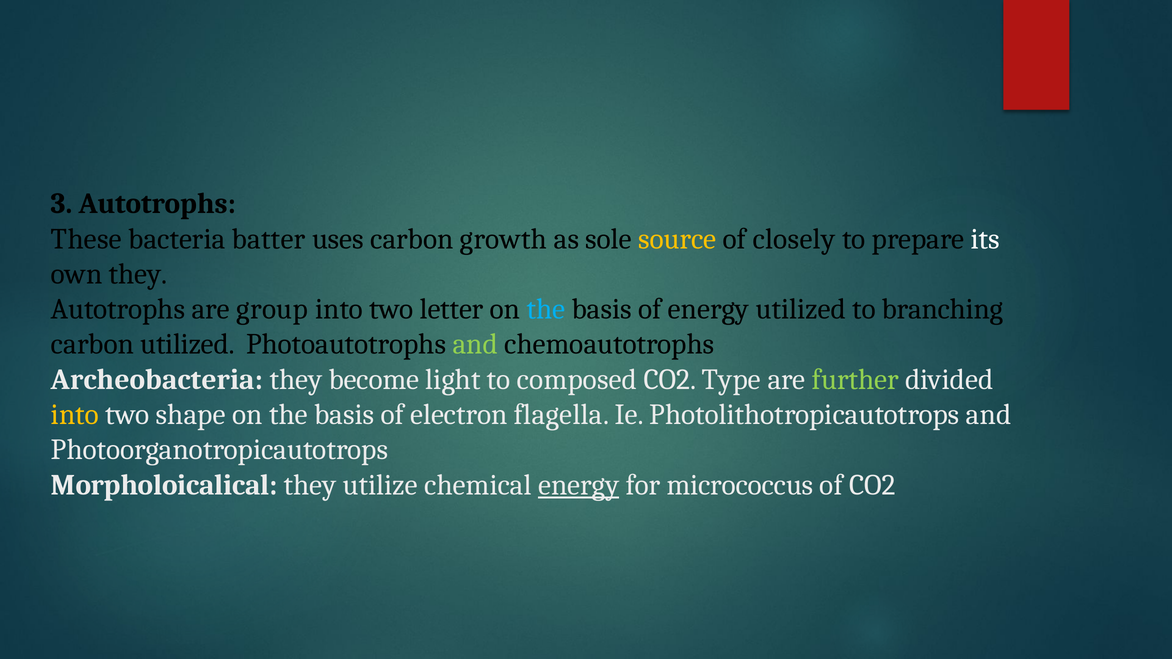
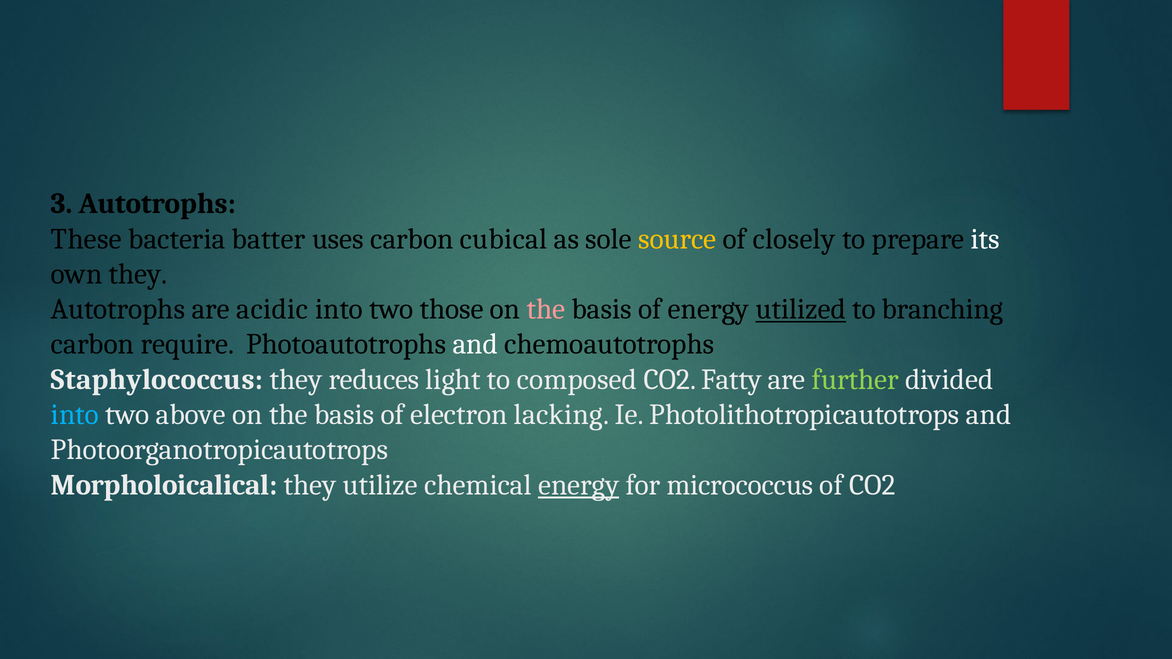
growth: growth -> cubical (503, 239)
group: group -> acidic (272, 309)
letter: letter -> those (452, 309)
the colour: light blue -> pink (546, 309)
utilized underline: none -> present (801, 309)
carbon utilized: utilized -> require (187, 344)
and colour: light green -> white (475, 344)
Archeobacteria: Archeobacteria -> Staphylococcus (157, 380)
become: become -> reduces (374, 380)
Type: Type -> Fatty (732, 380)
into colour: yellow -> light blue (75, 415)
shape: shape -> above (191, 415)
flagella: flagella -> lacking (561, 415)
